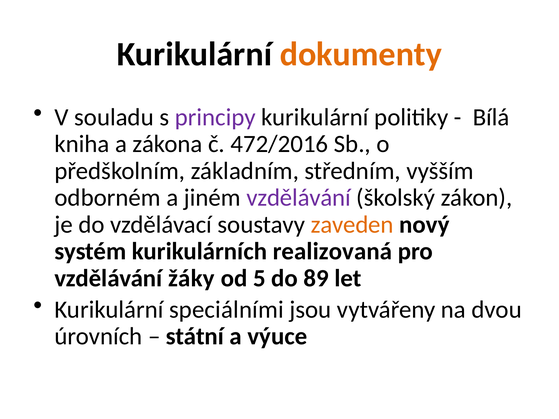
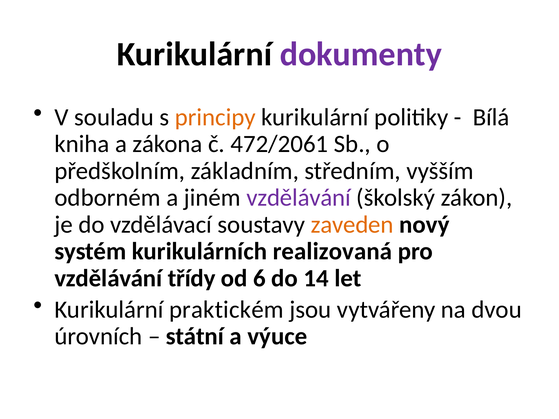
dokumenty colour: orange -> purple (361, 54)
principy colour: purple -> orange (215, 117)
472/2016: 472/2016 -> 472/2061 (279, 144)
žáky: žáky -> třídy (192, 278)
5: 5 -> 6 (259, 278)
89: 89 -> 14 (316, 278)
speciálními: speciálními -> praktickém (226, 310)
